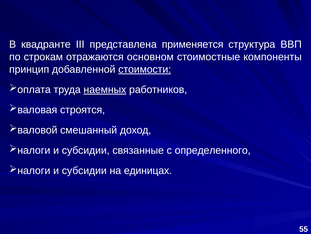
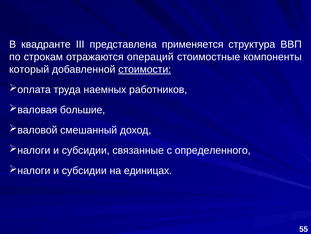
основном: основном -> операций (150, 57)
принцип: принцип -> который (29, 69)
наемных underline: present -> none (105, 89)
строятся: строятся -> большие (83, 110)
